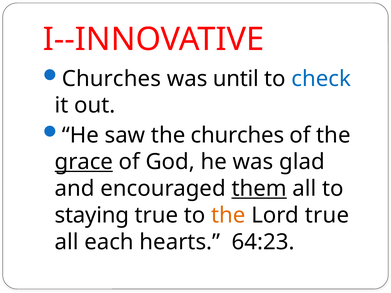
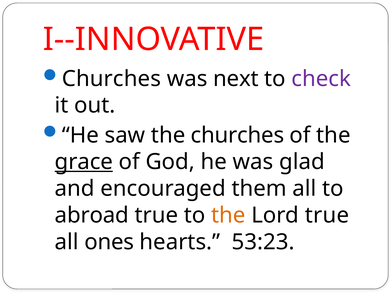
until: until -> next (236, 79)
check colour: blue -> purple (321, 79)
them underline: present -> none (259, 189)
staying: staying -> abroad (92, 215)
each: each -> ones (109, 242)
64:23: 64:23 -> 53:23 (263, 242)
